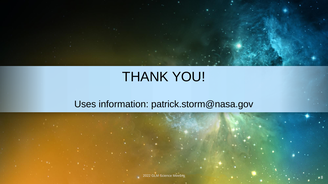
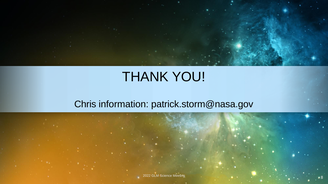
Uses: Uses -> Chris (85, 105)
